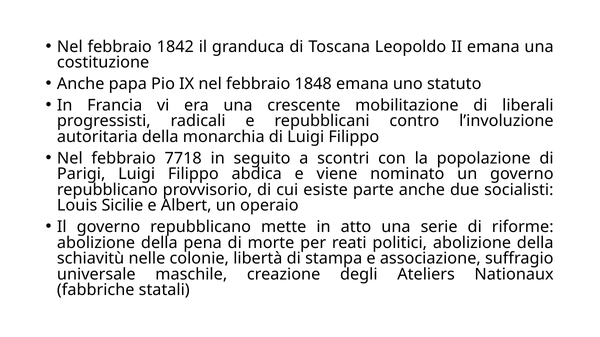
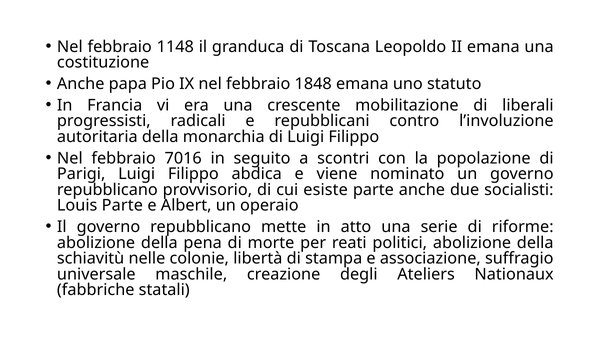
1842: 1842 -> 1148 (175, 47)
7718: 7718 -> 7016 (183, 158)
Louis Sicilie: Sicilie -> Parte (122, 206)
